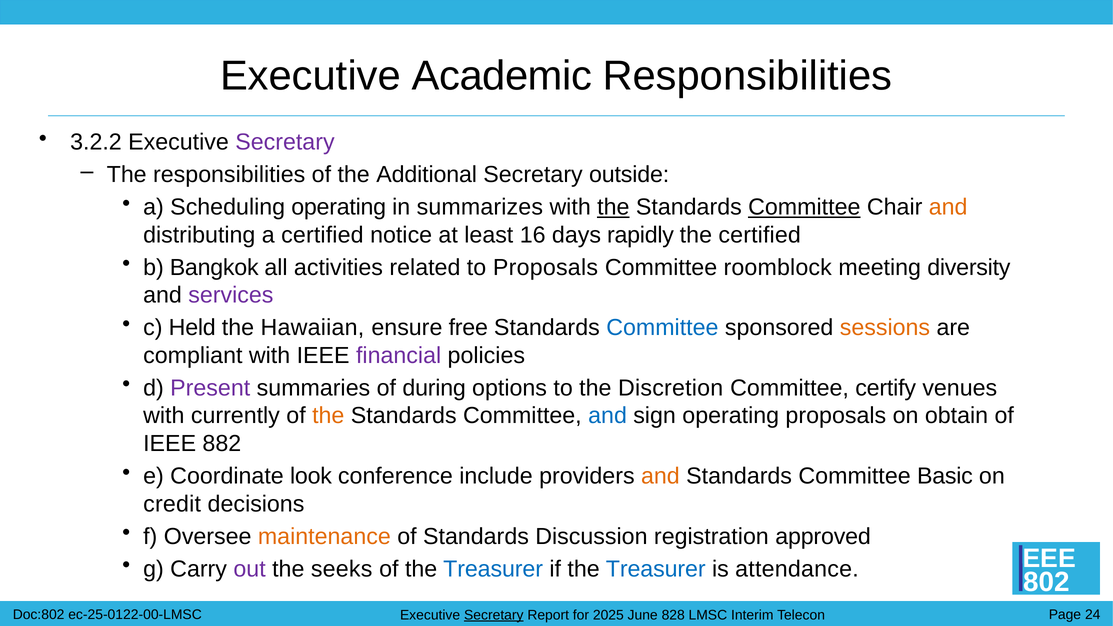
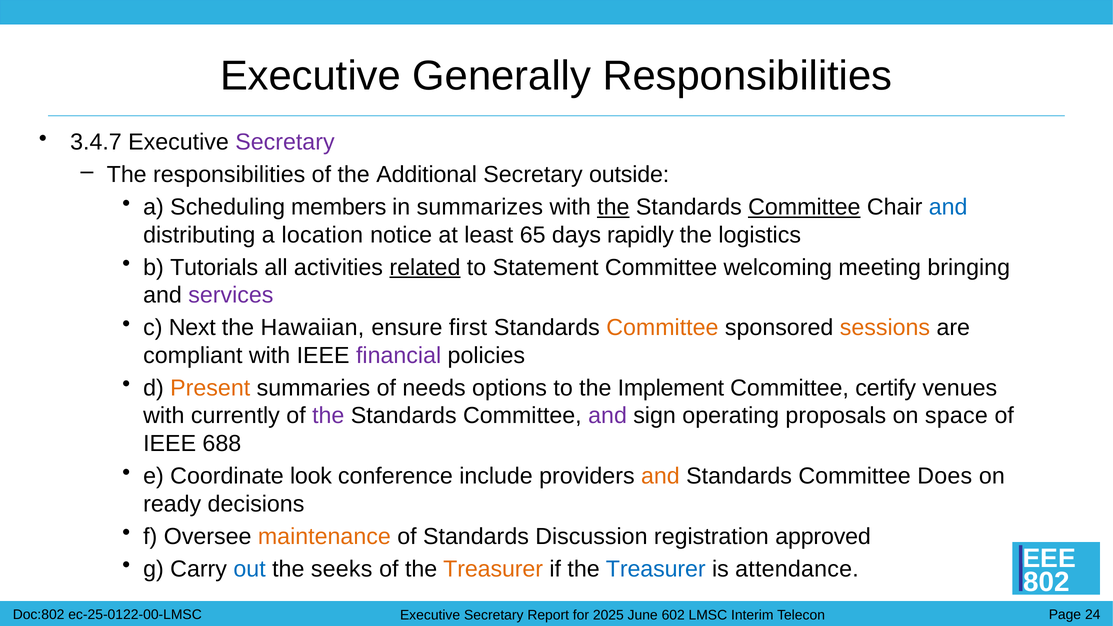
Academic: Academic -> Generally (502, 76)
3.2.2: 3.2.2 -> 3.4.7 (96, 142)
Scheduling operating: operating -> members (339, 207)
and colour: orange -> blue (948, 207)
a certified: certified -> location (322, 235)
16: 16 -> 65 (533, 235)
the certified: certified -> logistics (760, 235)
Bangkok: Bangkok -> Tutorials (214, 267)
related underline: none -> present (425, 267)
to Proposals: Proposals -> Statement (546, 267)
roomblock: roomblock -> welcoming (778, 267)
diversity: diversity -> bringing (969, 267)
Held: Held -> Next (192, 328)
free: free -> first (468, 328)
Committee colour: blue -> orange (662, 328)
Present colour: purple -> orange (210, 388)
during: during -> needs (434, 388)
Discretion: Discretion -> Implement (671, 388)
the colour: orange -> purple (328, 416)
and colour: blue -> purple (608, 416)
obtain: obtain -> space (956, 416)
882: 882 -> 688 (222, 444)
Basic: Basic -> Does (945, 476)
credit: credit -> ready (172, 504)
out colour: purple -> blue (250, 569)
Treasurer colour: blue -> orange (493, 569)
Secretary underline: present -> none (494, 615)
828: 828 -> 602 (673, 615)
